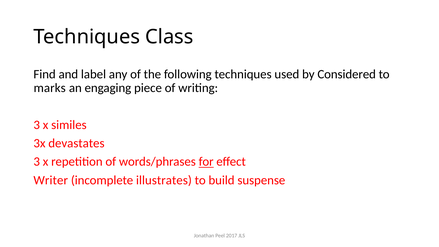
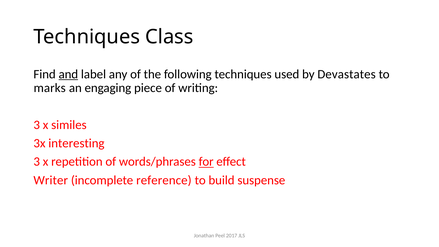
and underline: none -> present (68, 74)
Considered: Considered -> Devastates (347, 74)
devastates: devastates -> interesting (76, 143)
illustrates: illustrates -> reference (164, 180)
